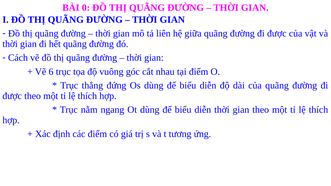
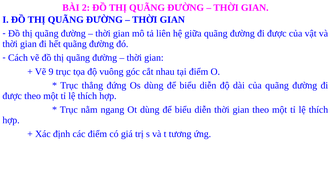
0: 0 -> 2 (86, 8)
6: 6 -> 9 (51, 72)
